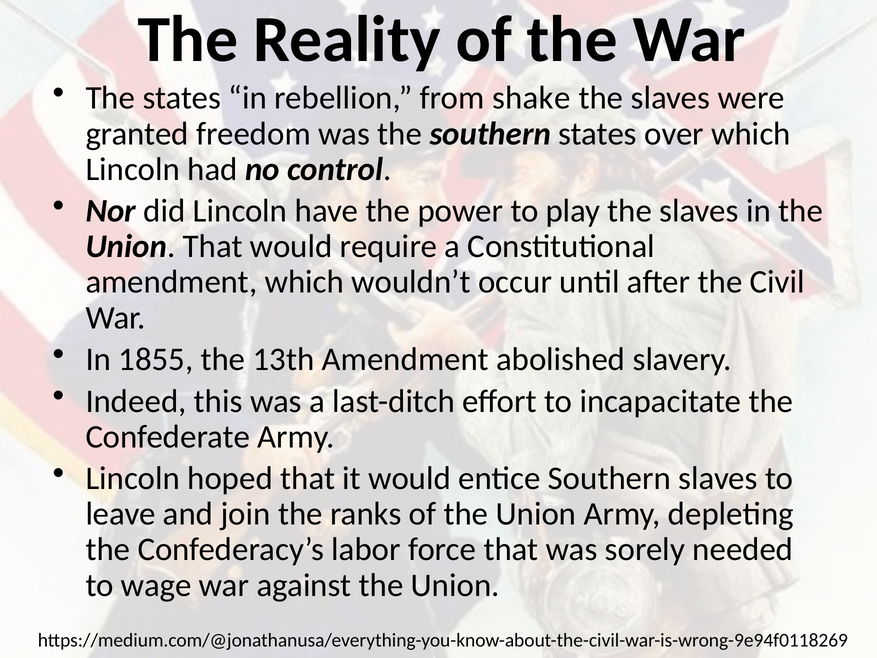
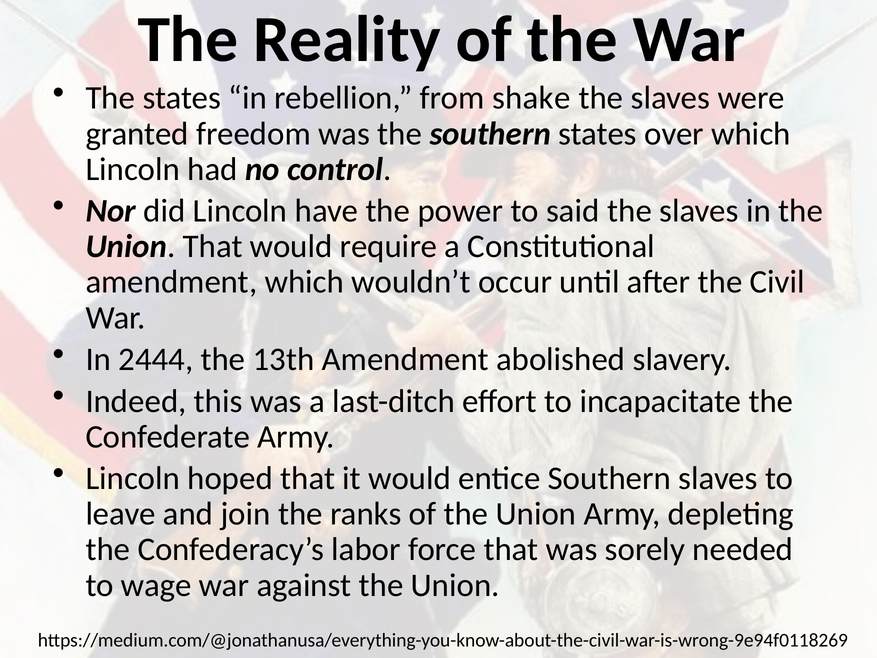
play: play -> said (573, 211)
1855: 1855 -> 2444 (156, 359)
